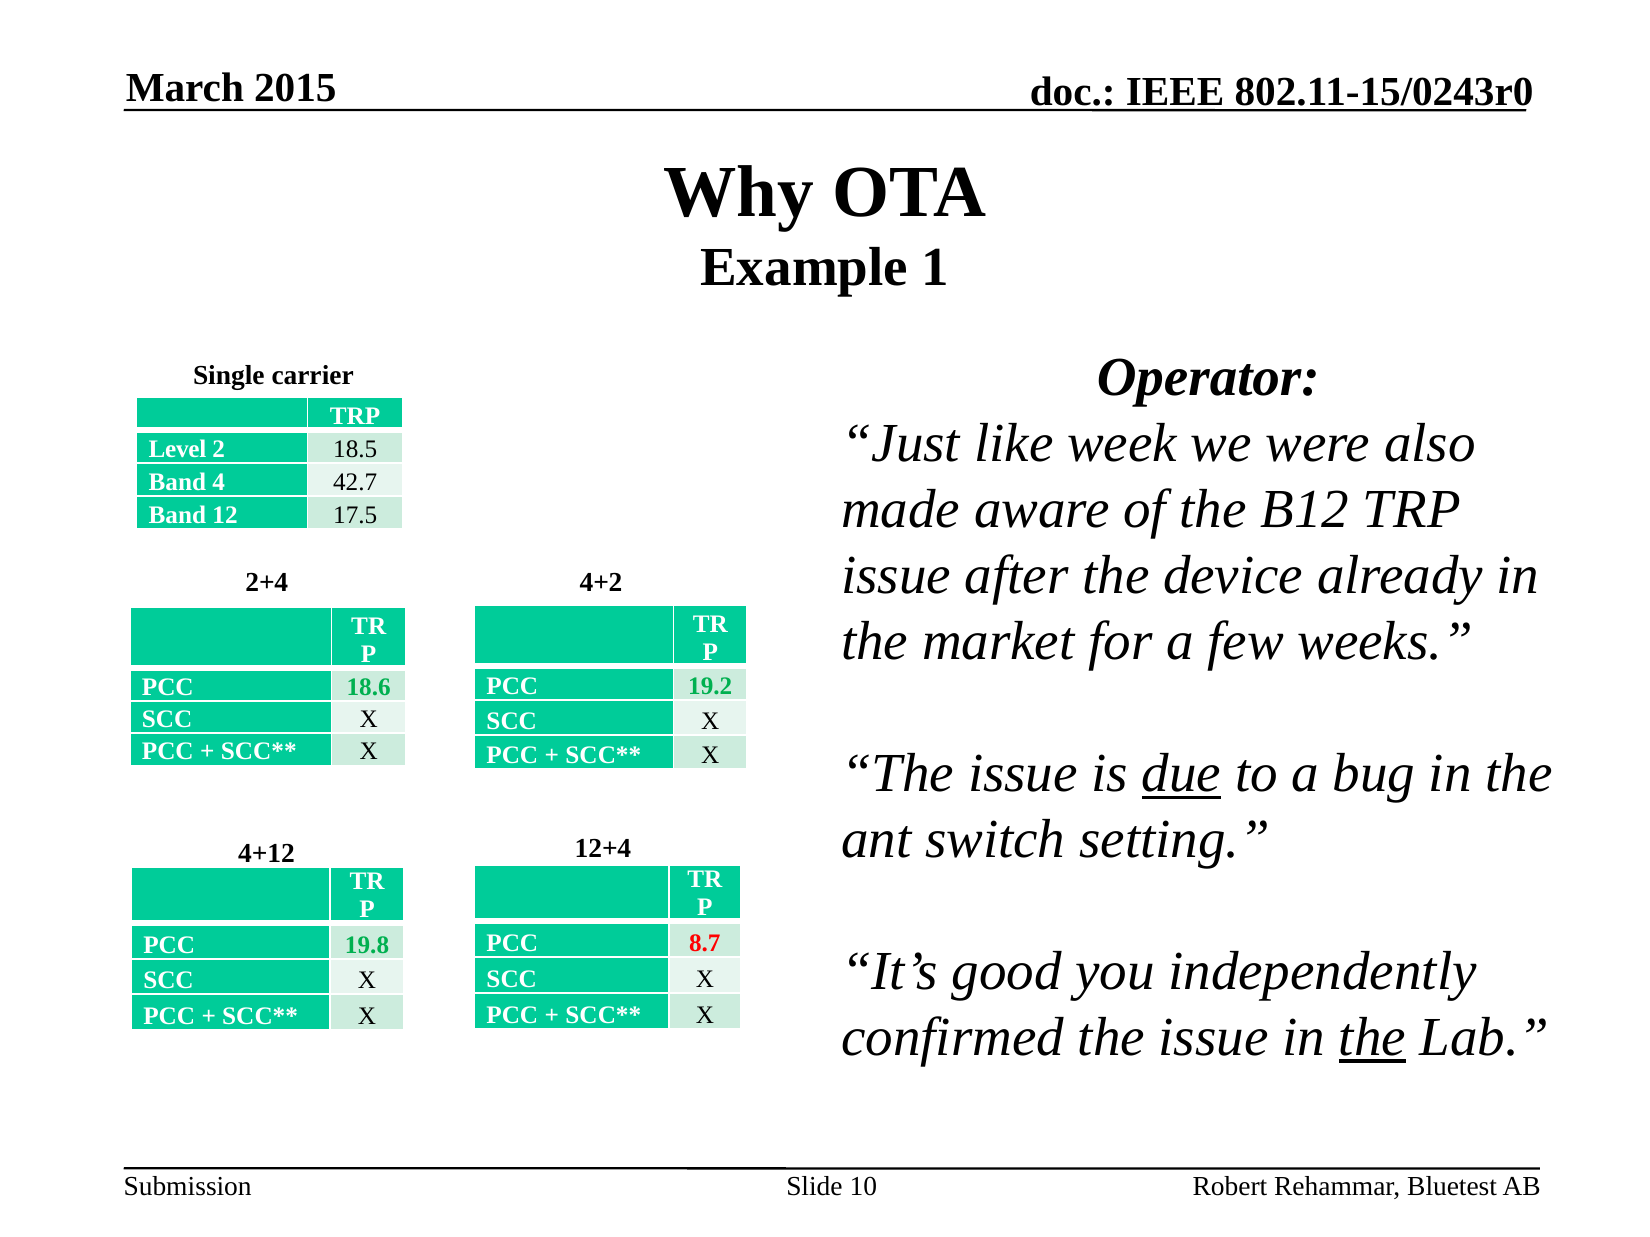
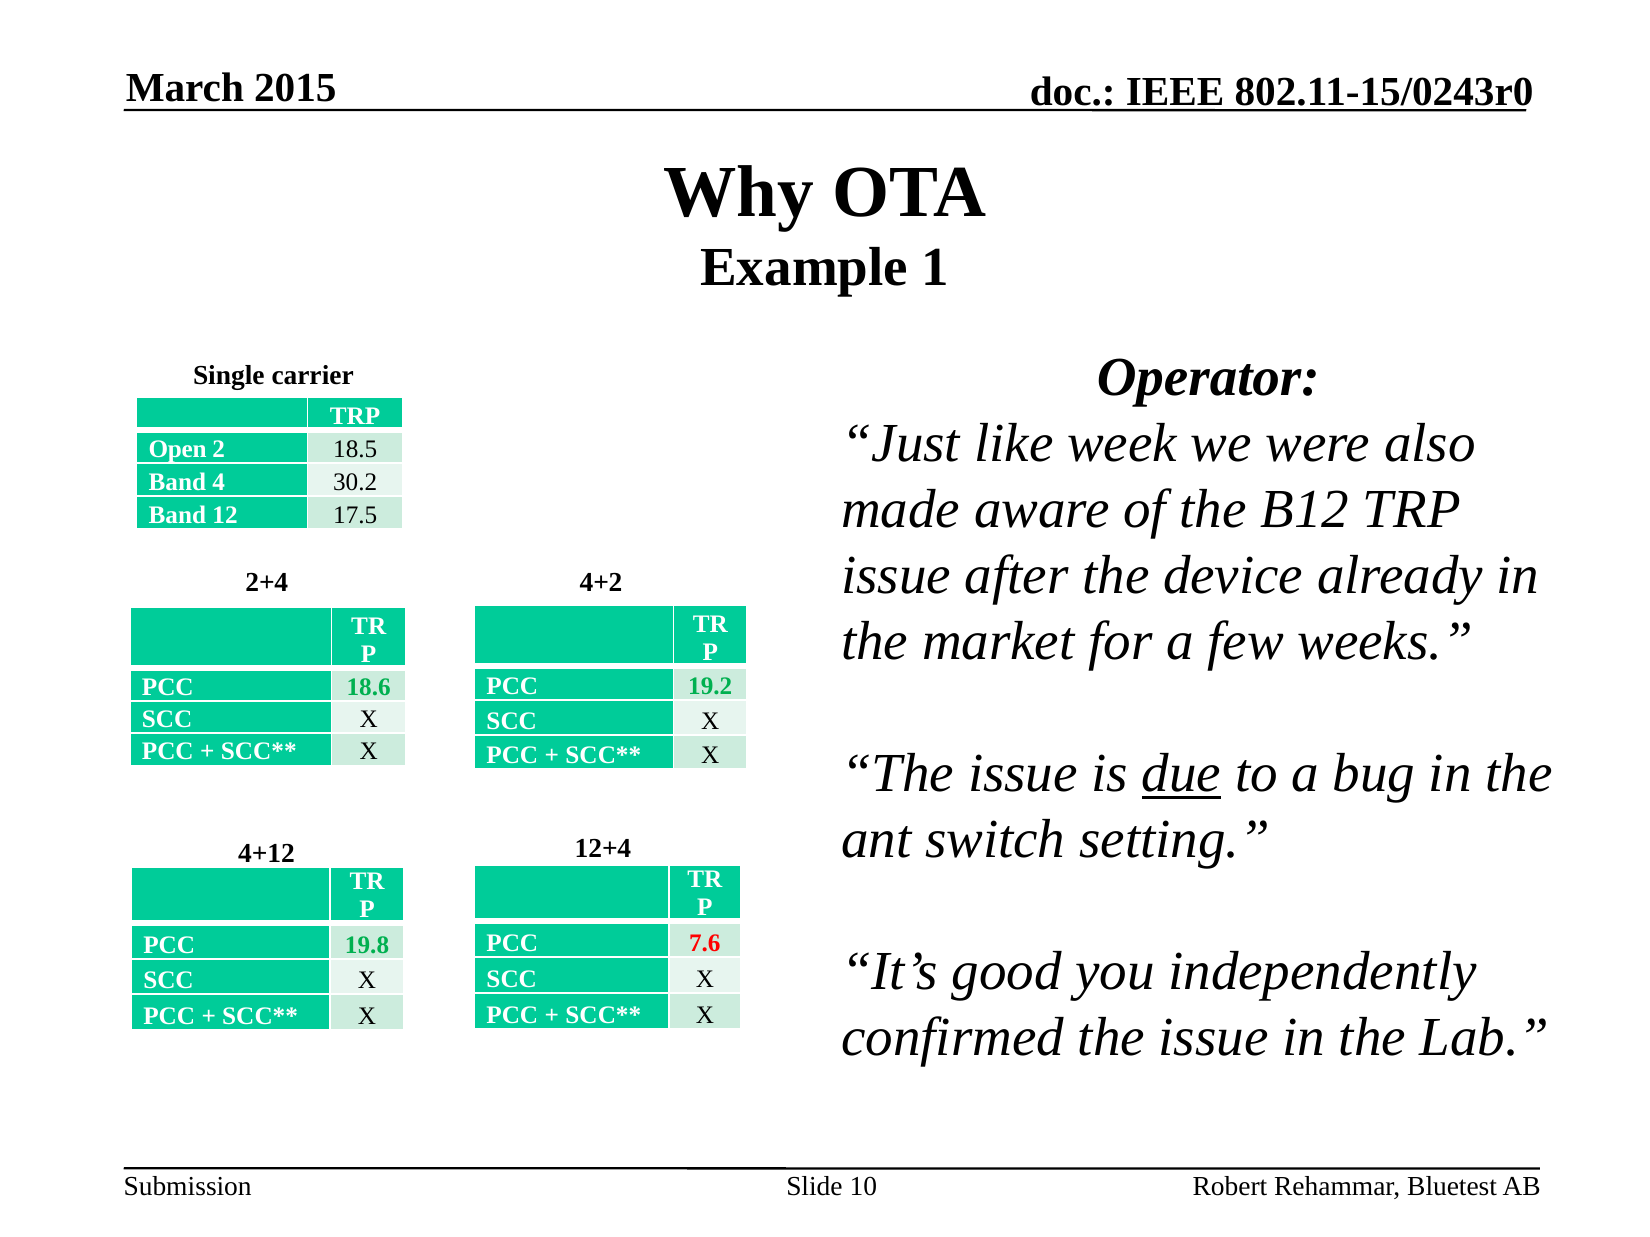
Level: Level -> Open (178, 449)
42.7: 42.7 -> 30.2 (355, 482)
8.7: 8.7 -> 7.6 (705, 944)
the underline: present -> none (1372, 1038)
